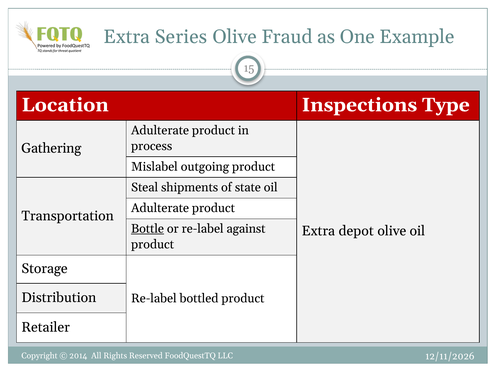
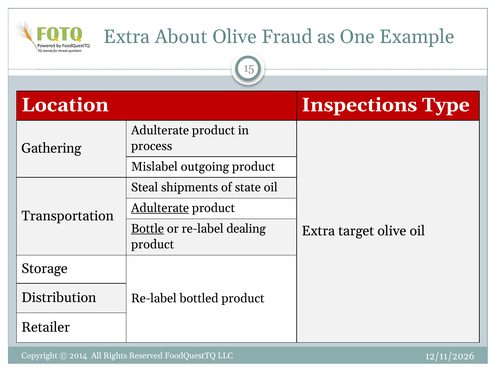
Series: Series -> About (181, 37)
Adulterate underline: none -> present (160, 208)
against: against -> dealing (246, 229)
depot: depot -> target (356, 231)
